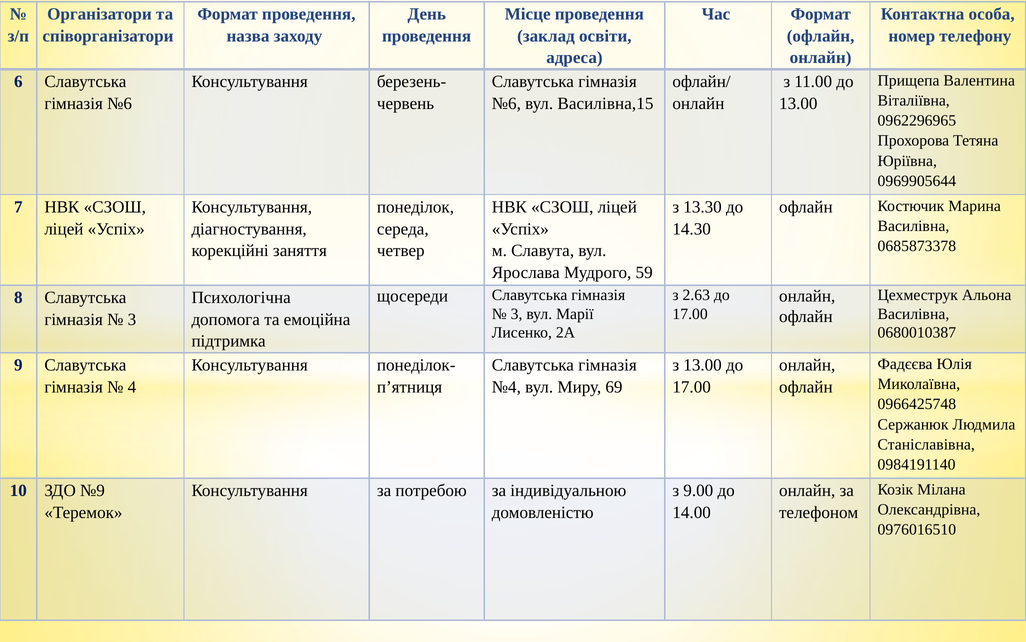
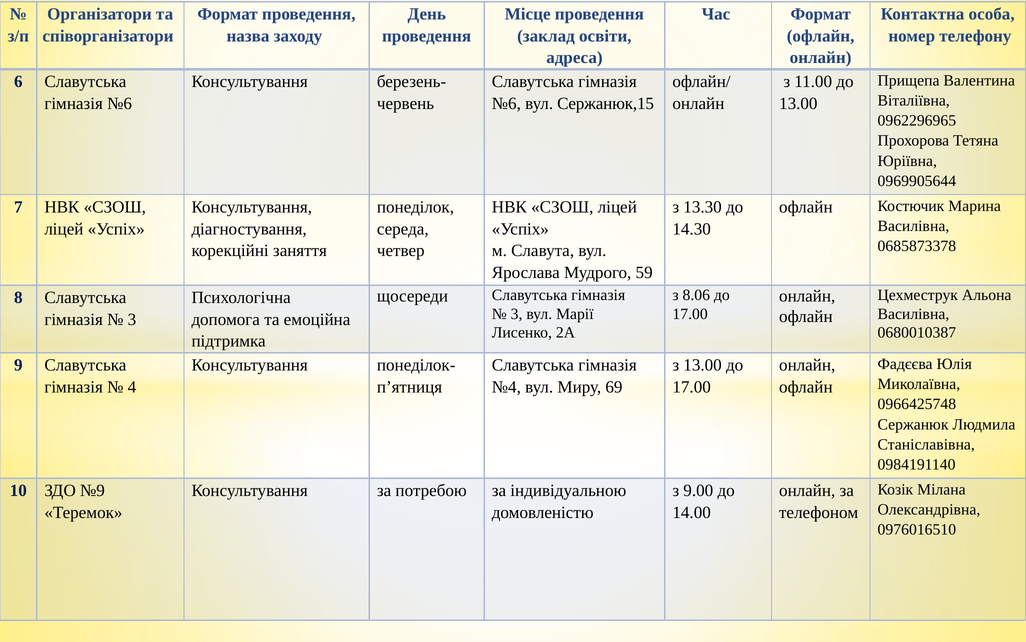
Василівна,15: Василівна,15 -> Сержанюк,15 (606, 103)
2.63: 2.63 -> 8.06 (696, 295)
